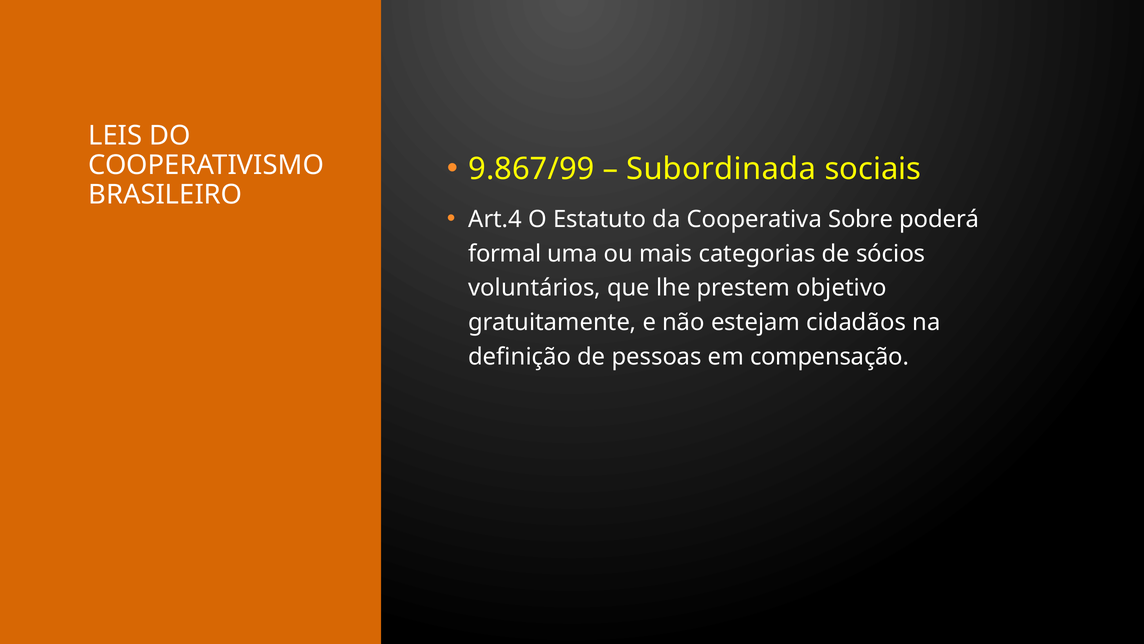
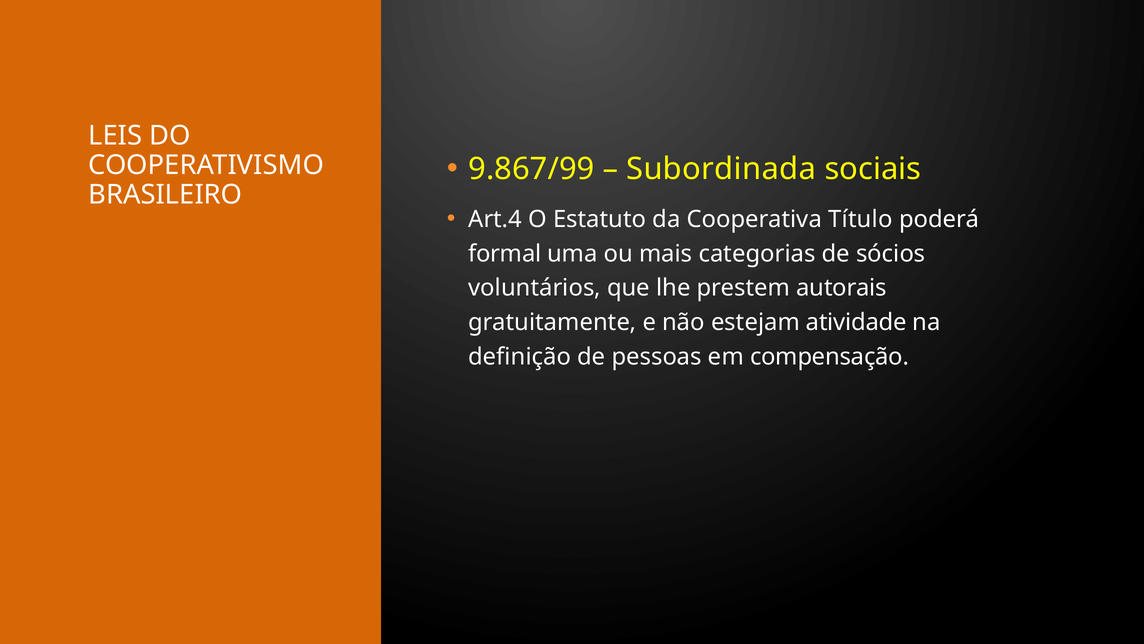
Sobre: Sobre -> Título (860, 219)
objetivo: objetivo -> autorais (842, 288)
cidadãos: cidadãos -> atividade (856, 322)
